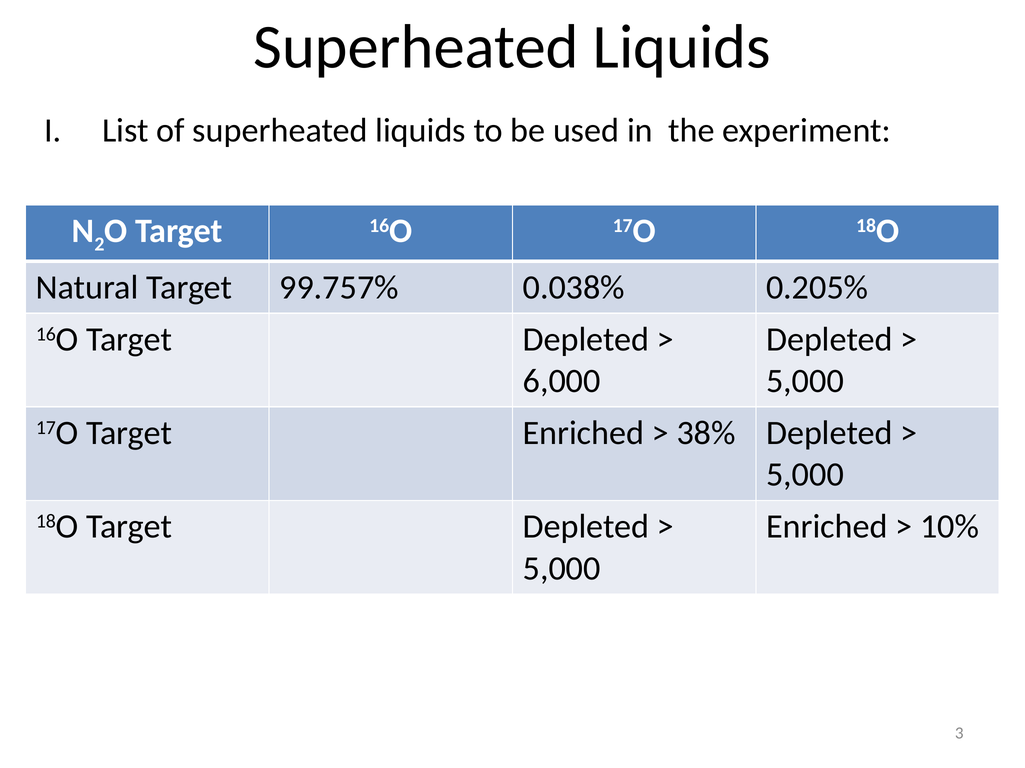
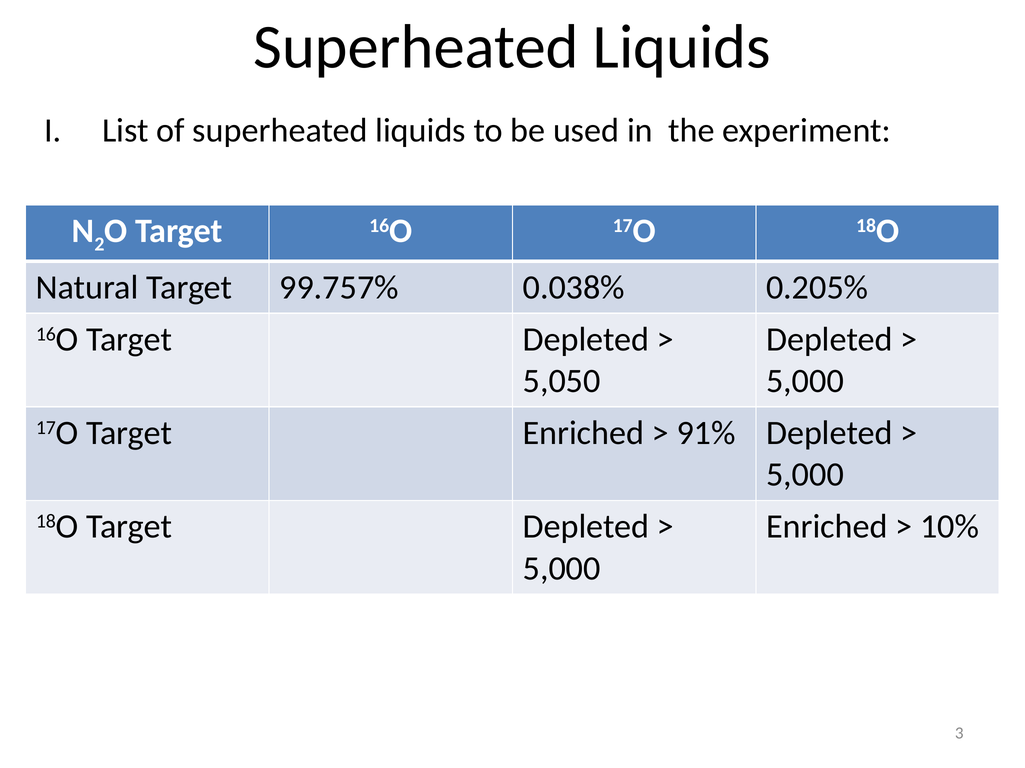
6,000: 6,000 -> 5,050 (562, 382)
38%: 38% -> 91% (706, 434)
